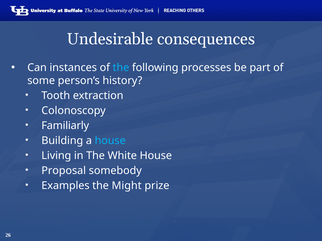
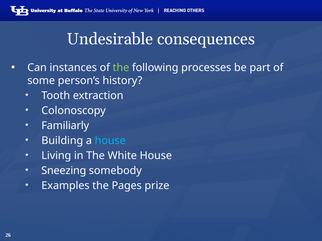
the colour: light blue -> light green (121, 68)
Proposal: Proposal -> Sneezing (64, 171)
Might: Might -> Pages (127, 186)
